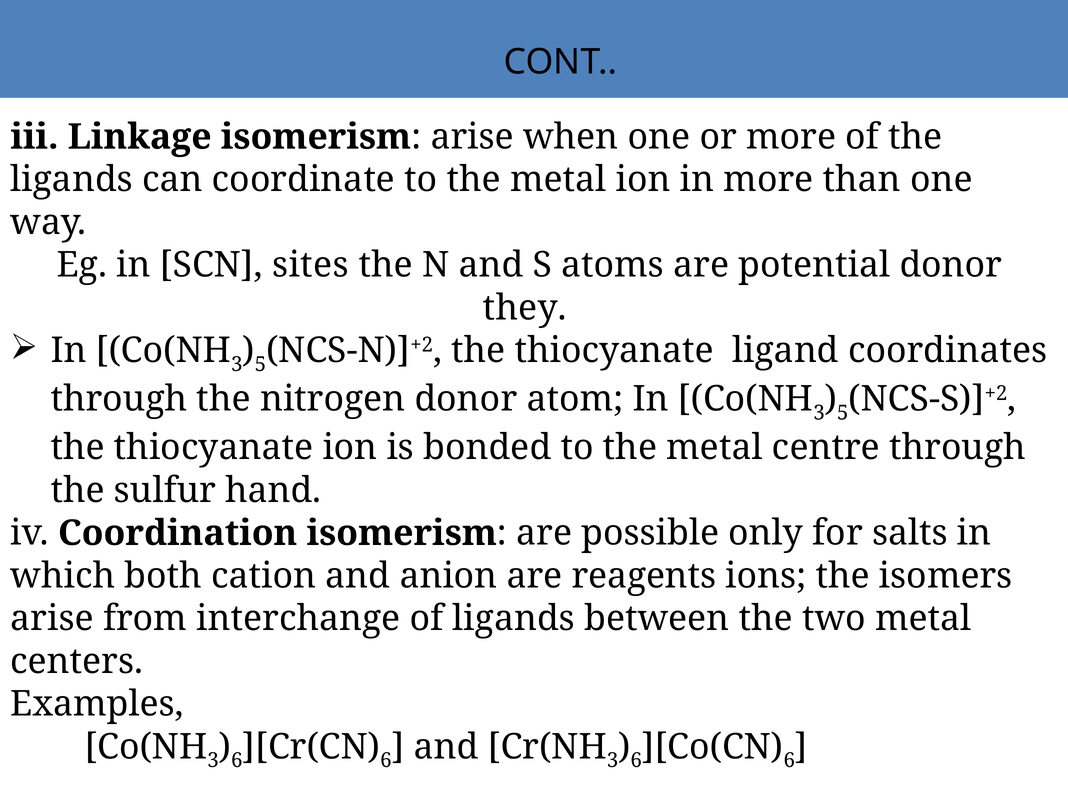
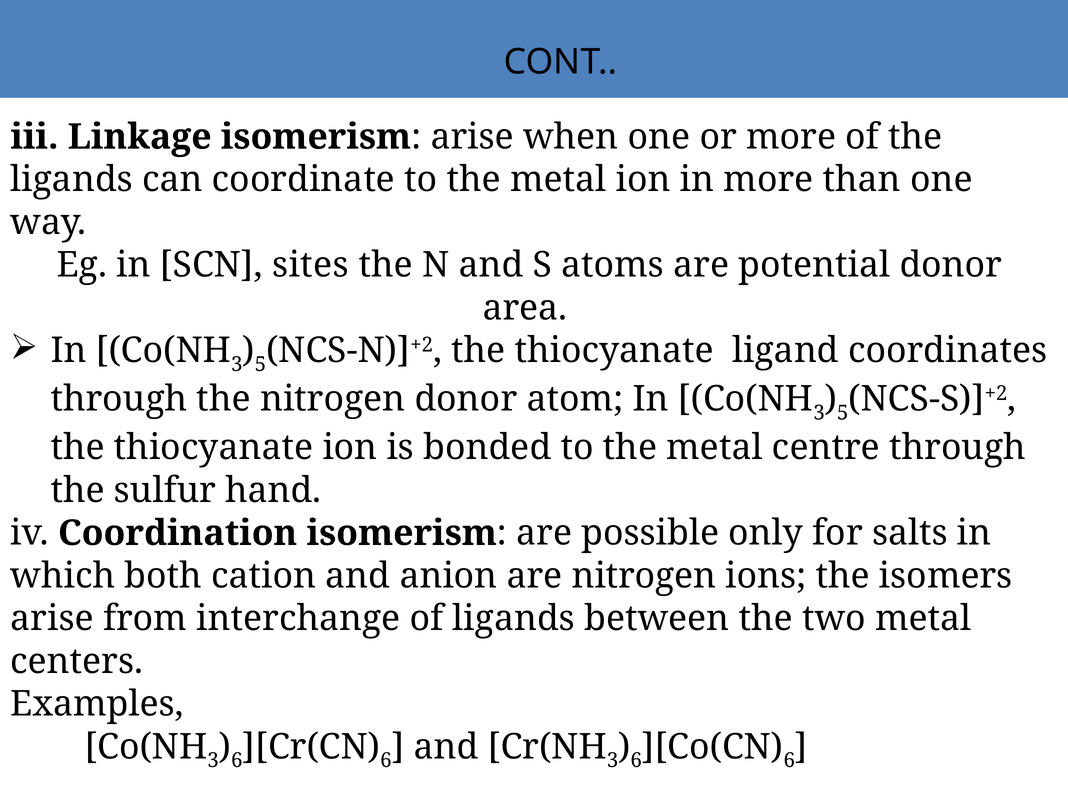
they: they -> area (525, 308)
are reagents: reagents -> nitrogen (644, 576)
